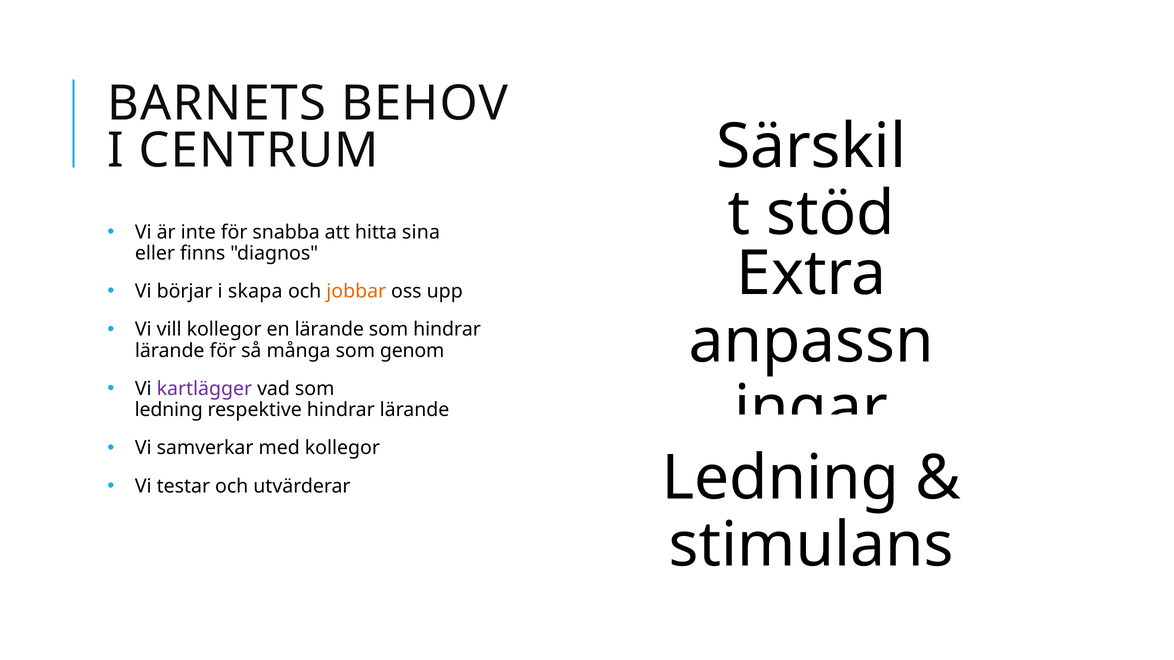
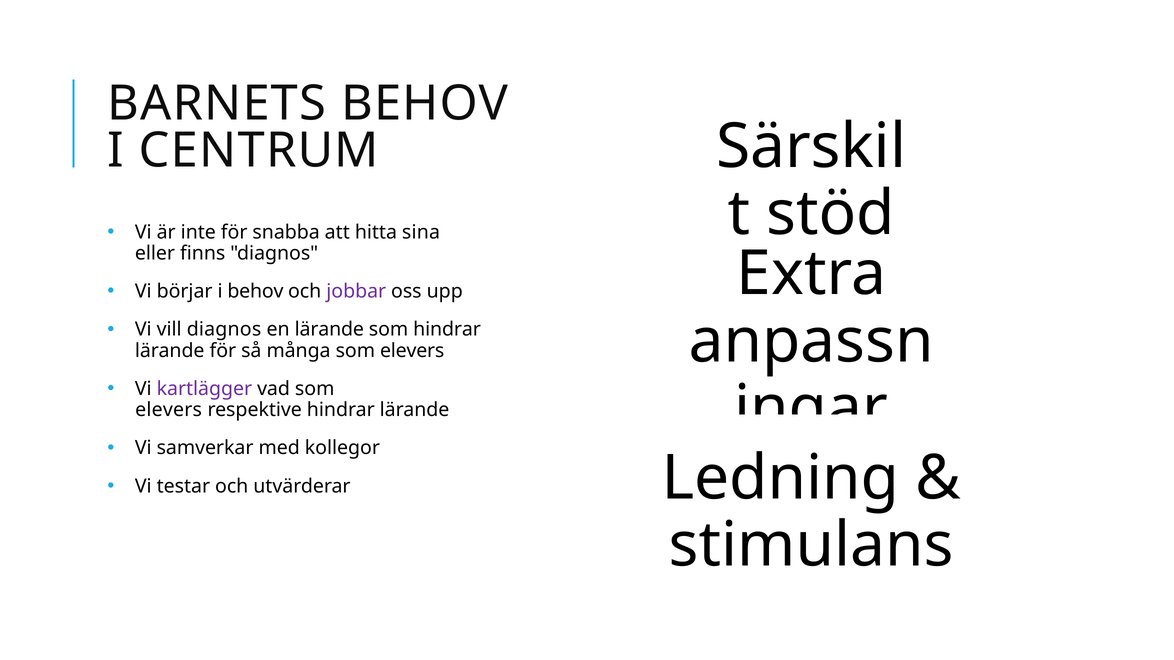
i skapa: skapa -> behov (255, 291)
jobbar colour: orange -> purple (356, 291)
vill kollegor: kollegor -> diagnos (224, 330)
många som genom: genom -> elevers (412, 351)
ledning: ledning -> elevers (169, 410)
